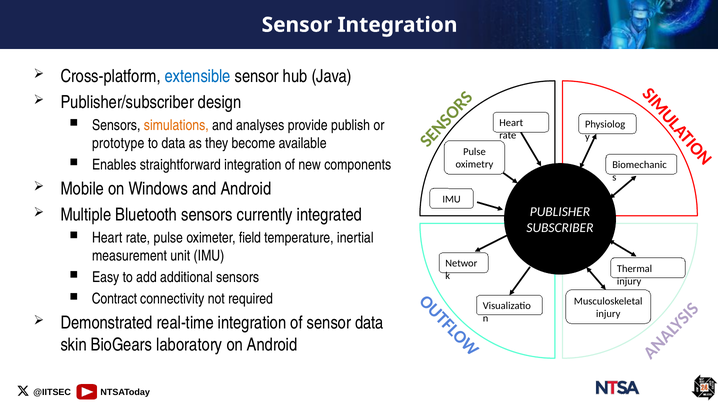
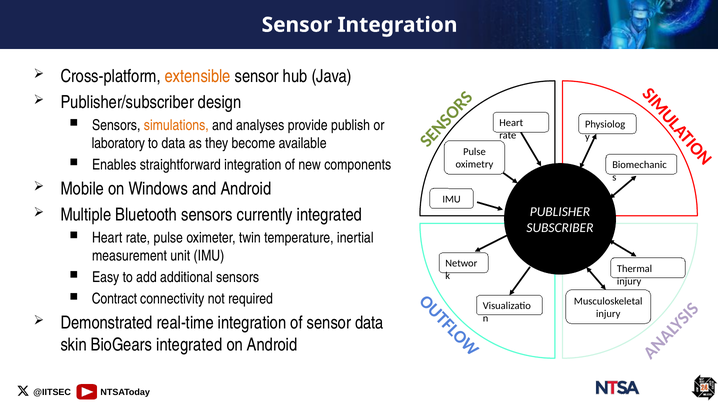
extensible colour: blue -> orange (198, 76)
prototype: prototype -> laboratory (118, 143)
field: field -> twin (250, 238)
BioGears laboratory: laboratory -> integrated (189, 344)
